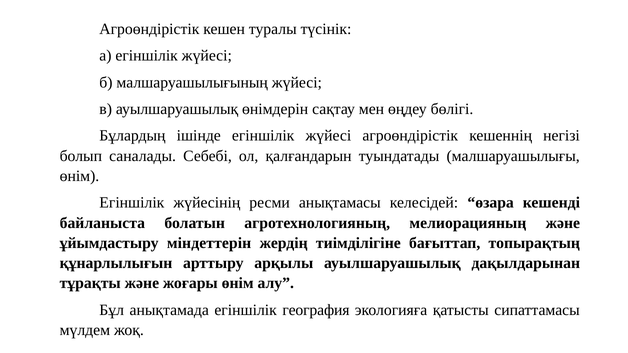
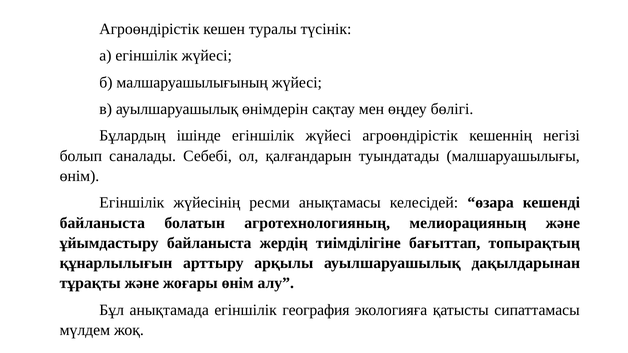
ұйымдастыру міндеттерін: міндеттерін -> байланыста (209, 243)
